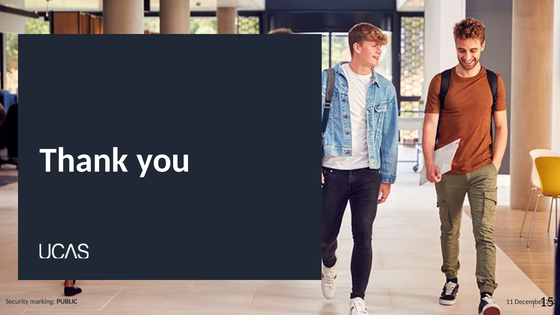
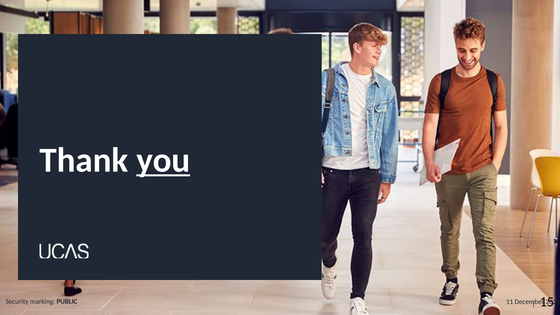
you underline: none -> present (163, 160)
